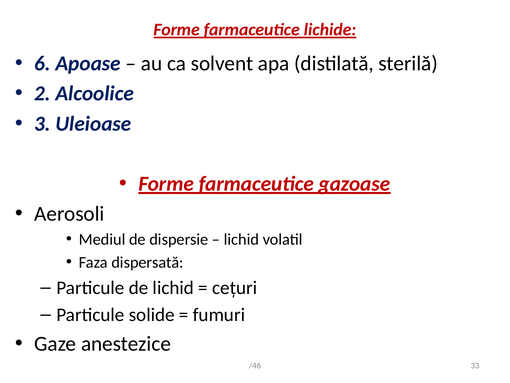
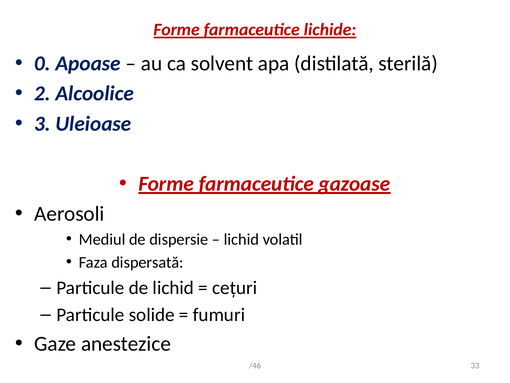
6: 6 -> 0 (42, 63)
